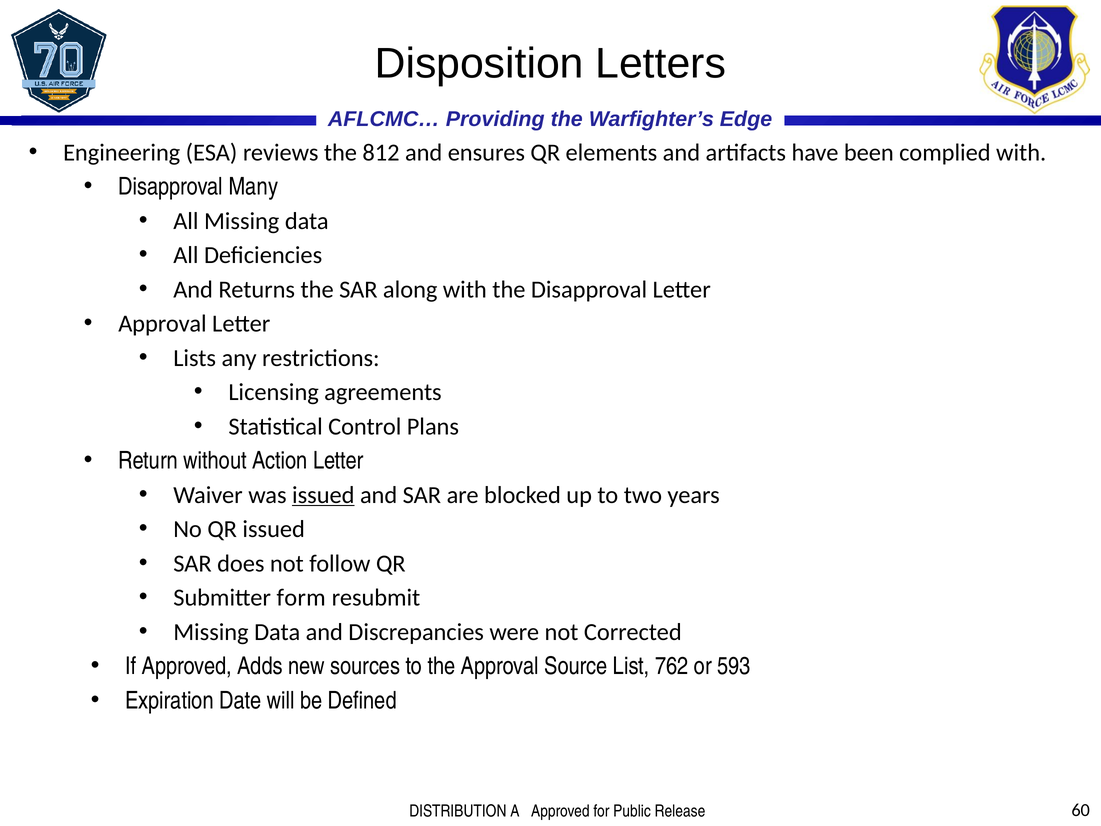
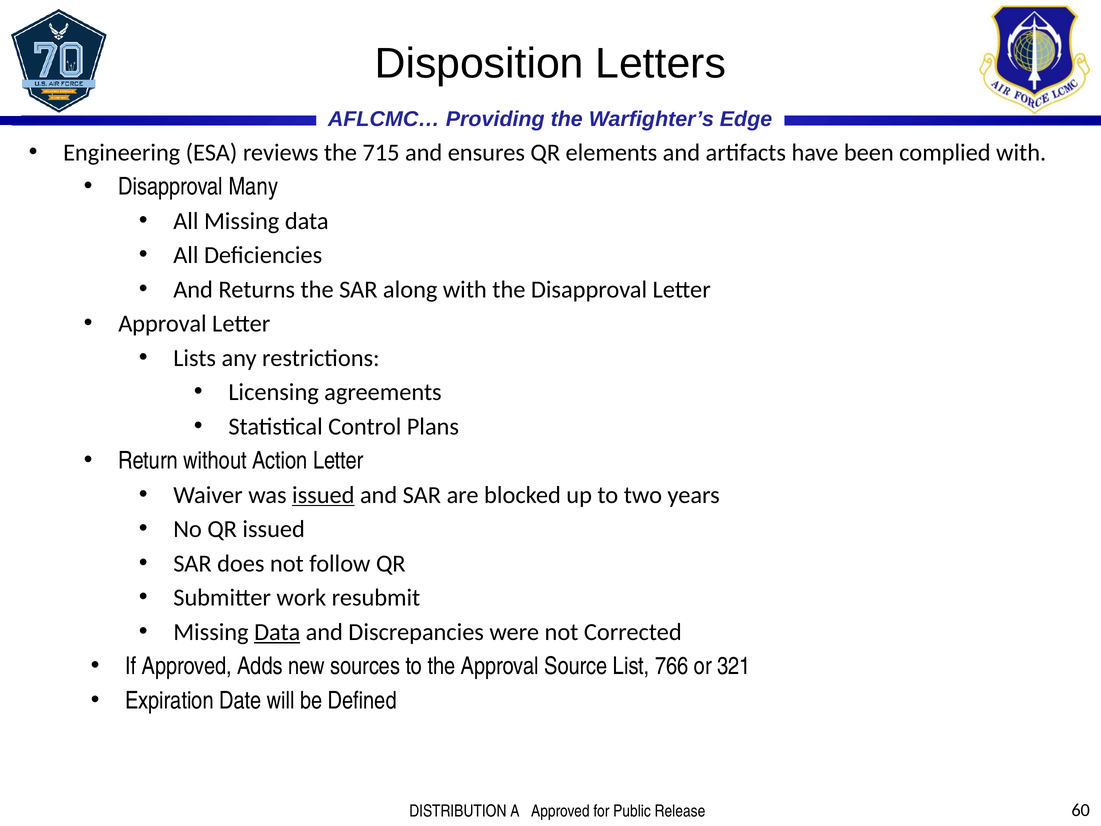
812: 812 -> 715 (381, 152)
form: form -> work (301, 598)
Data underline: none -> present (277, 632)
762: 762 -> 766 (672, 666)
593: 593 -> 321 (734, 666)
